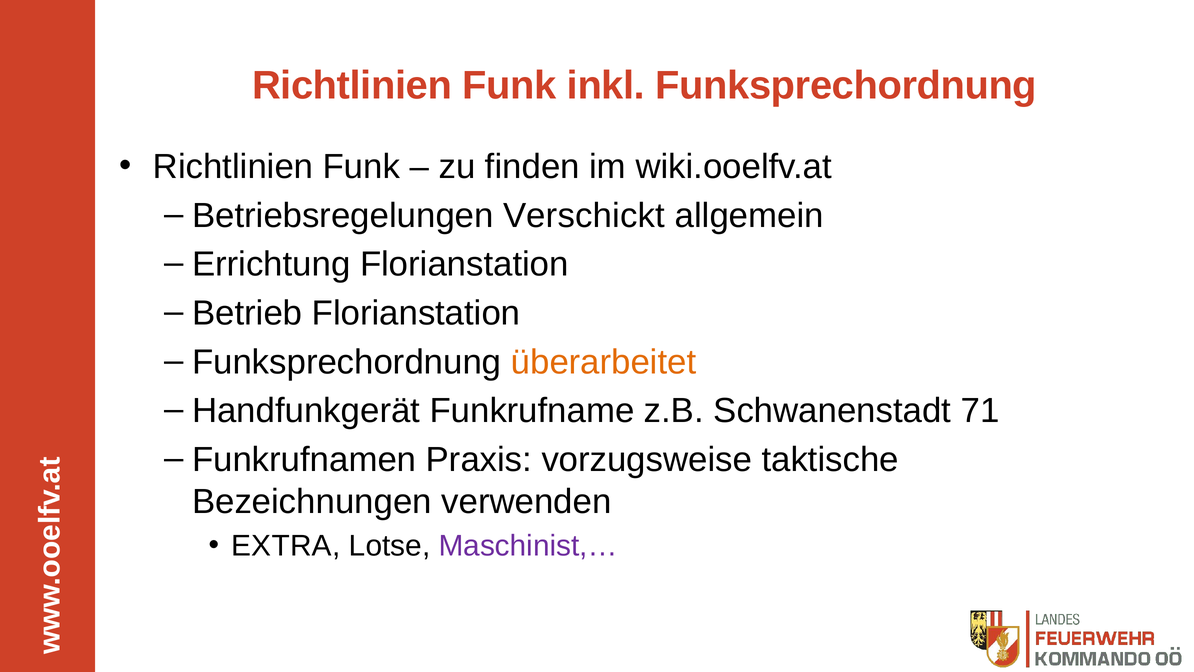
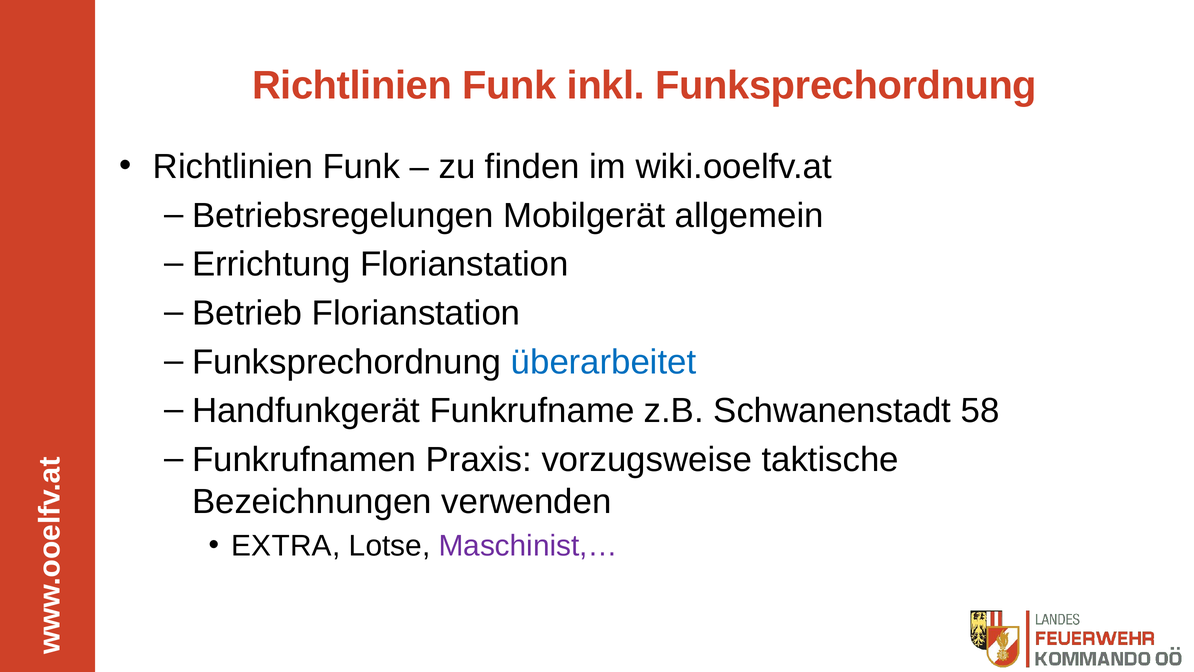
Verschickt: Verschickt -> Mobilgerät (584, 215)
überarbeitet colour: orange -> blue (604, 362)
71: 71 -> 58 (980, 411)
